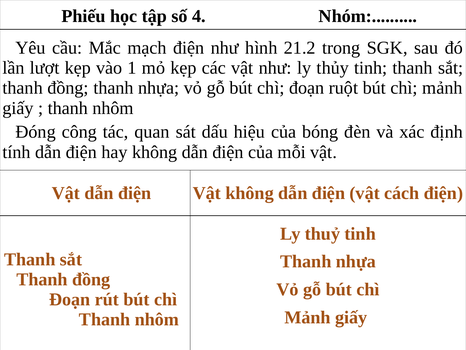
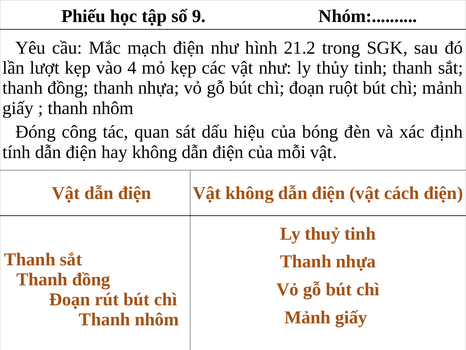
4: 4 -> 9 (199, 16)
1: 1 -> 4 (132, 68)
